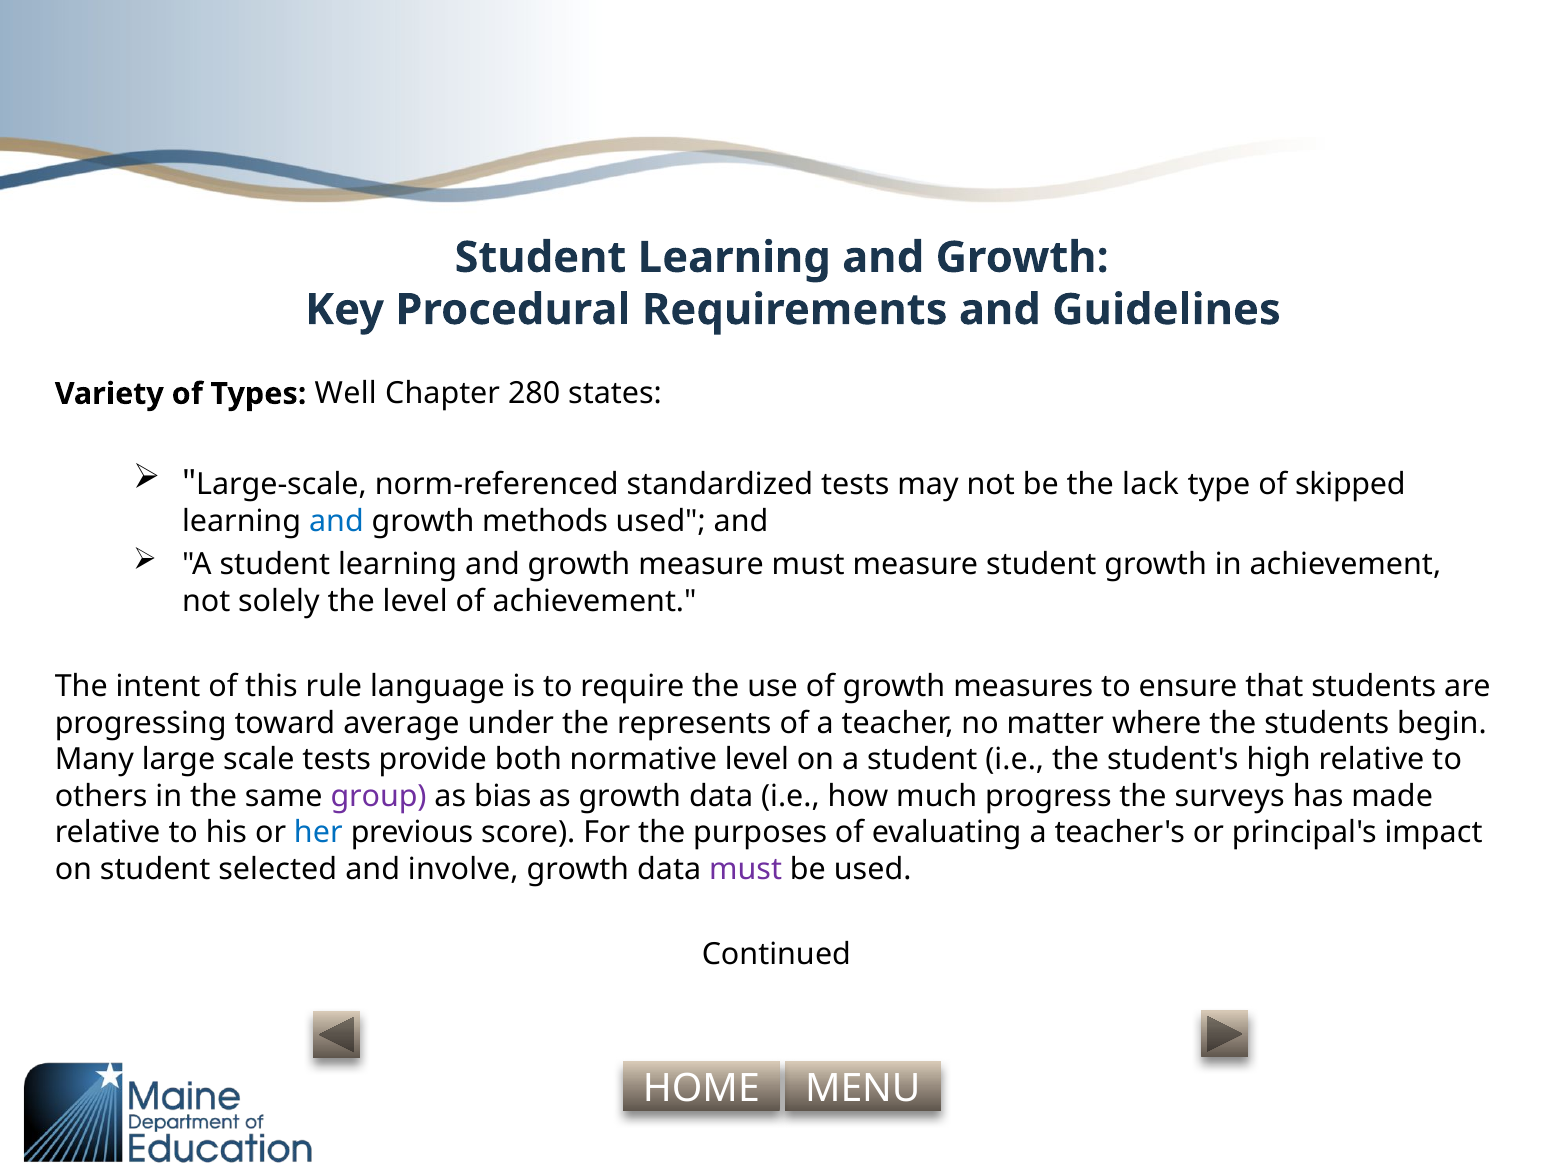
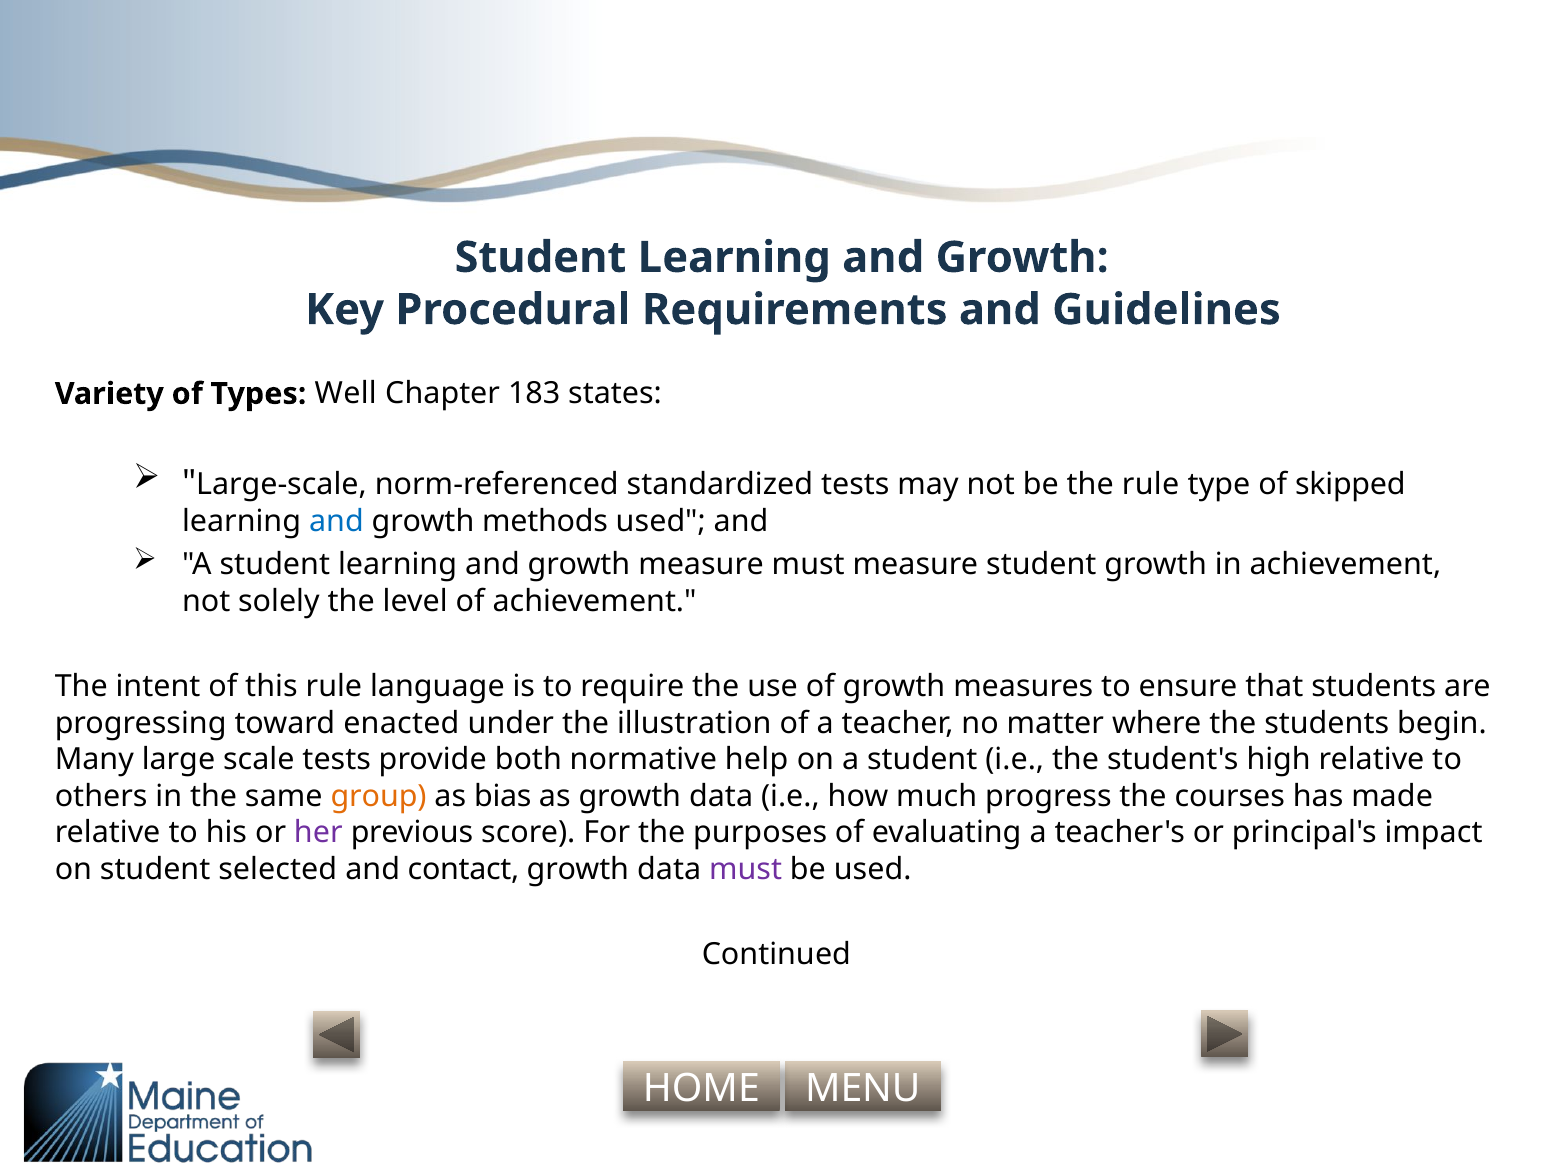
280: 280 -> 183 (534, 394)
the lack: lack -> rule (1151, 484)
average: average -> enacted (401, 723)
represents: represents -> illustration (694, 723)
normative level: level -> help (757, 759)
group colour: purple -> orange (379, 796)
surveys: surveys -> courses (1230, 796)
her colour: blue -> purple (318, 832)
involve: involve -> contact (464, 869)
